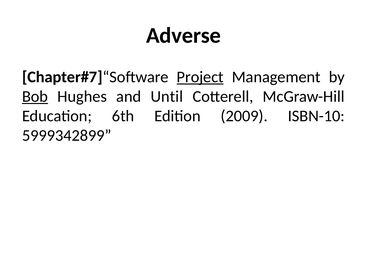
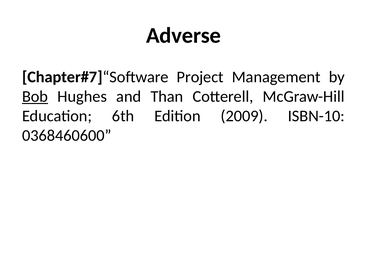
Project underline: present -> none (200, 77)
Until: Until -> Than (167, 97)
5999342899: 5999342899 -> 0368460600 (67, 136)
